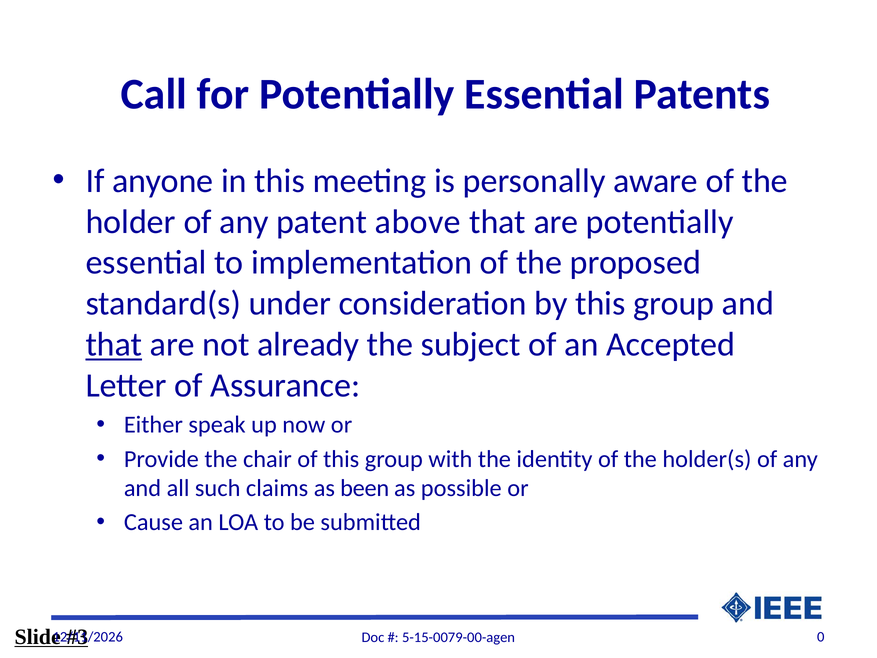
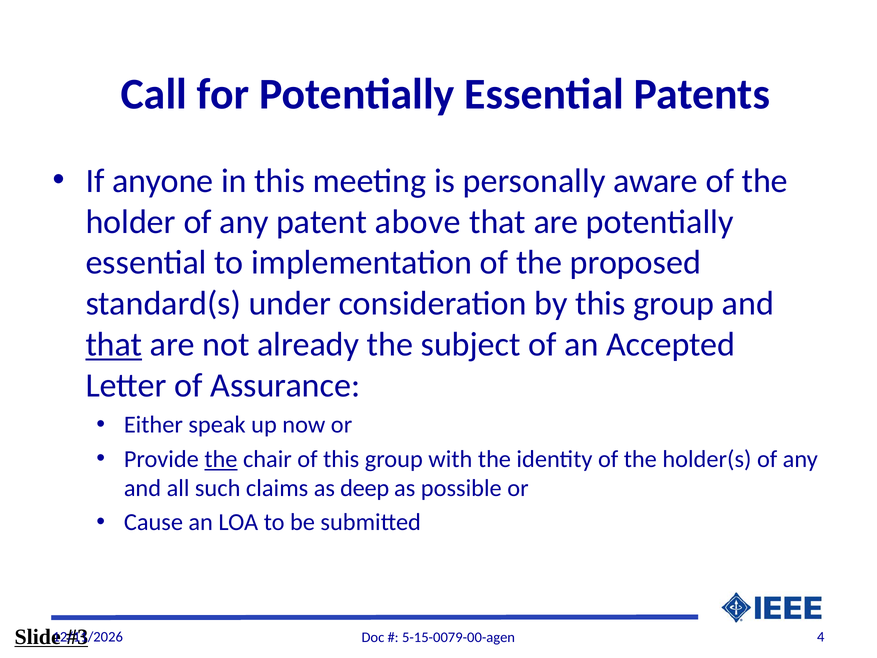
the underline: none -> present (221, 459)
been: been -> deep (365, 488)
0: 0 -> 4 (821, 637)
